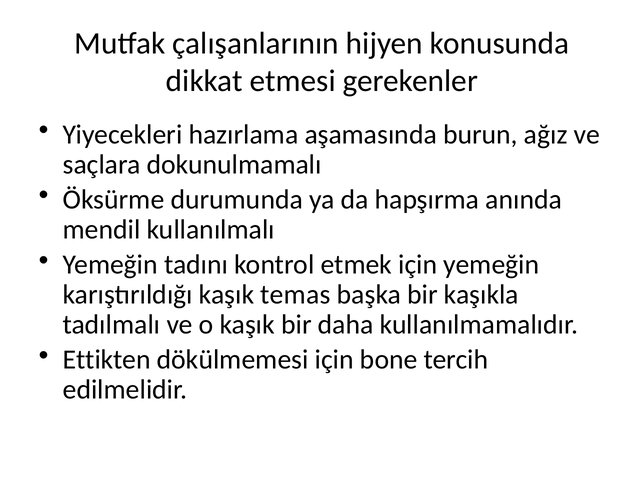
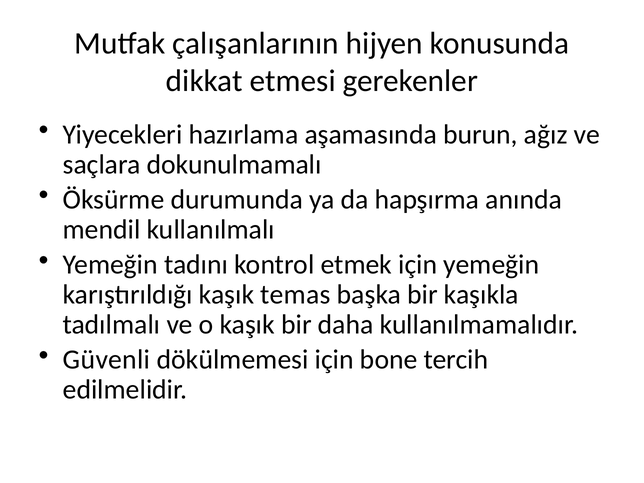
Ettikten: Ettikten -> Güvenli (107, 360)
